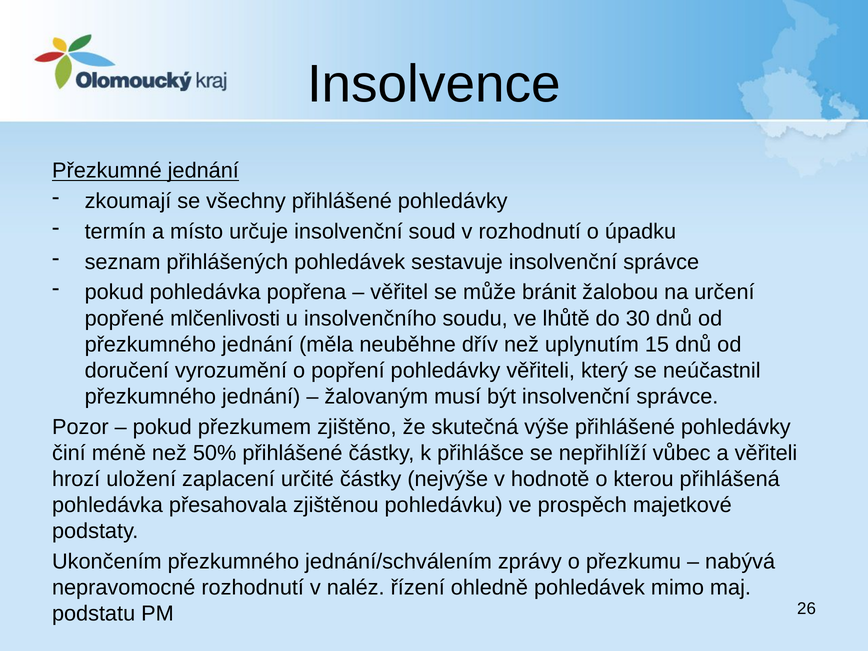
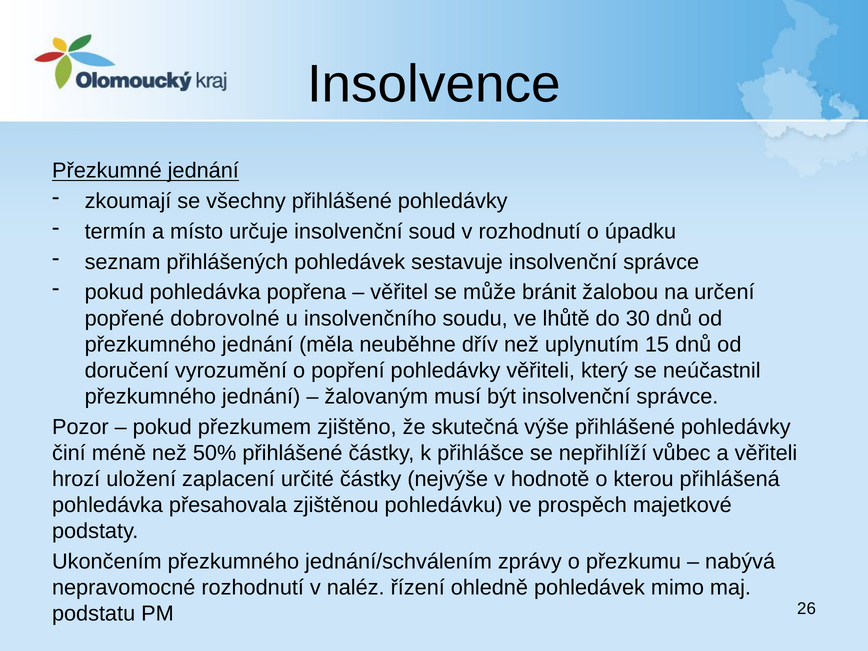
mlčenlivosti: mlčenlivosti -> dobrovolné (225, 318)
